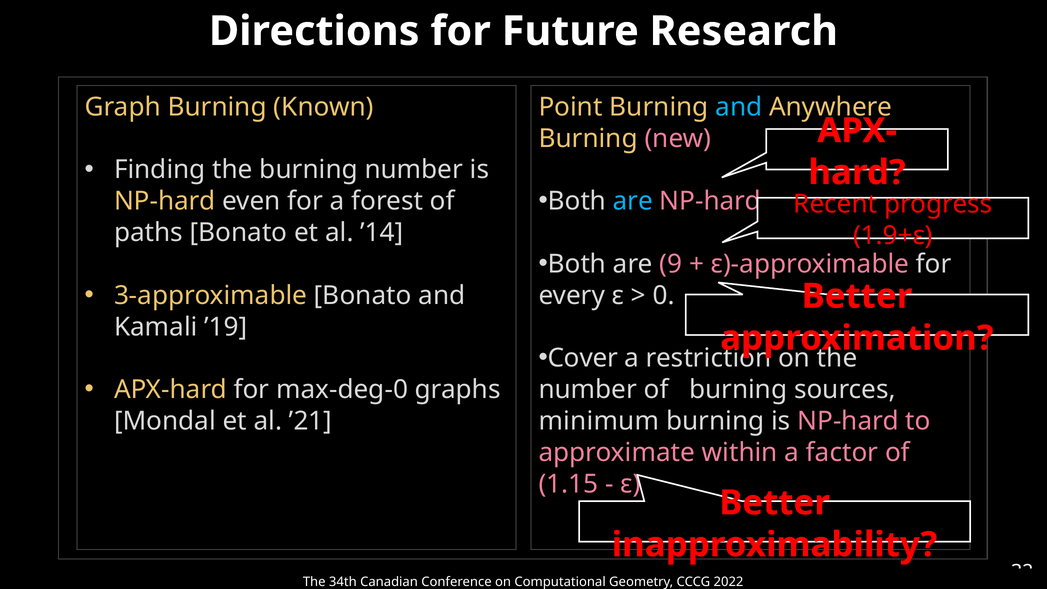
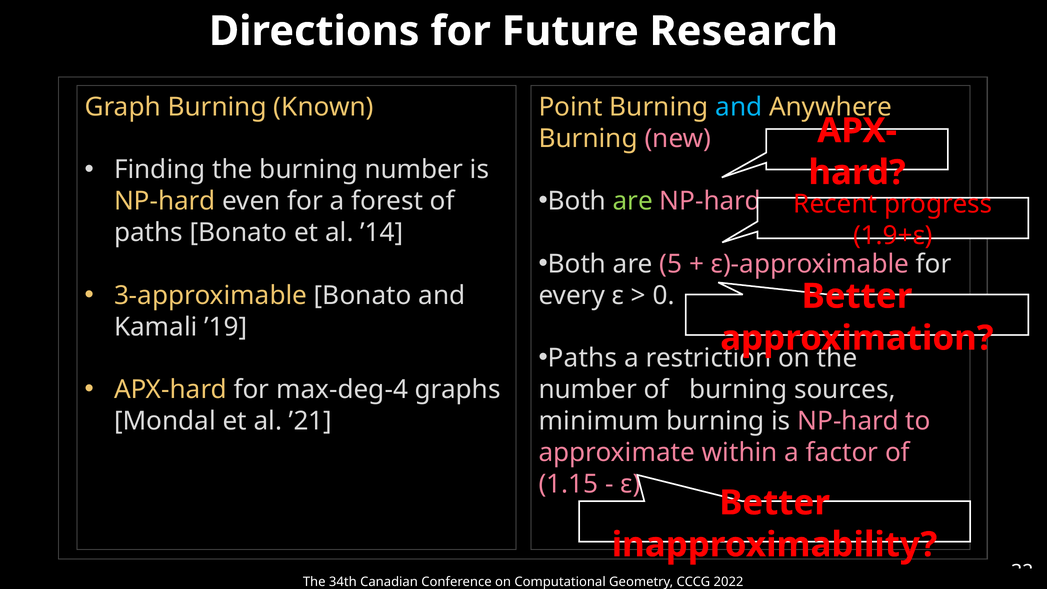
are colour: light blue -> light green (633, 201)
9: 9 -> 5 (671, 264)
Cover: Cover -> Paths (583, 358)
max-deg-0: max-deg-0 -> max-deg-4 (342, 390)
